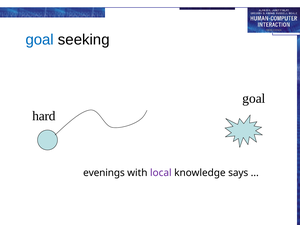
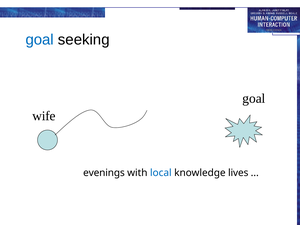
hard: hard -> wife (44, 116)
local colour: purple -> blue (161, 173)
says: says -> lives (238, 173)
